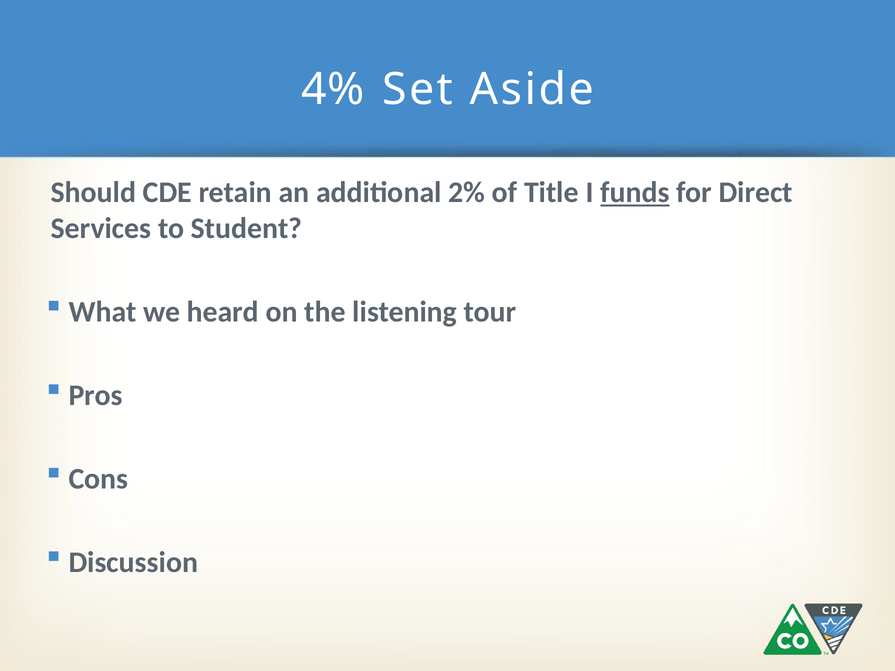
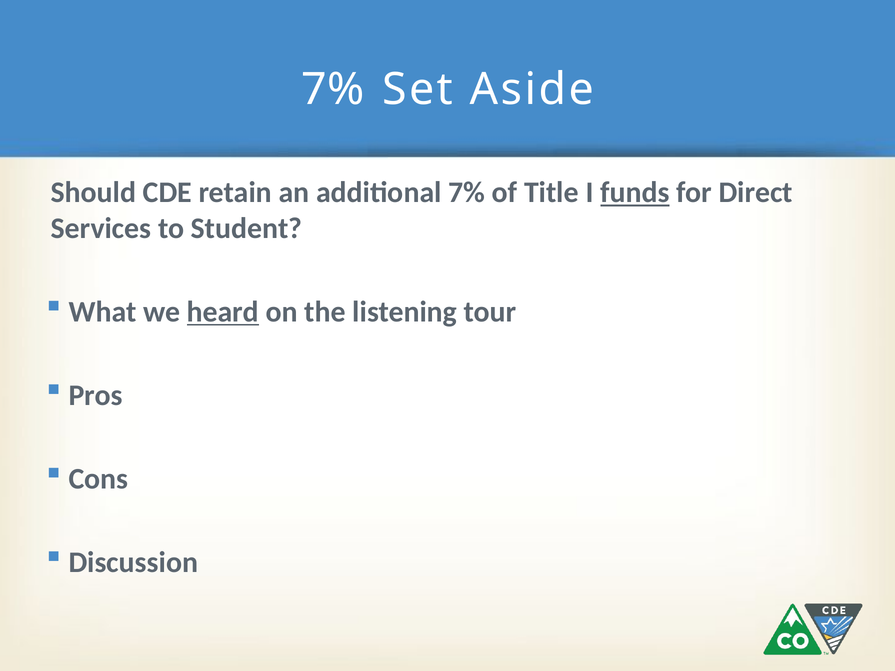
4%: 4% -> 7% (333, 90)
additional 2%: 2% -> 7% (467, 193)
heard underline: none -> present (223, 312)
